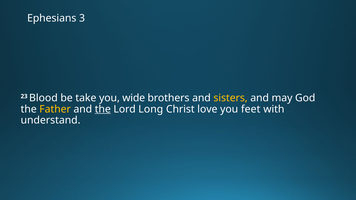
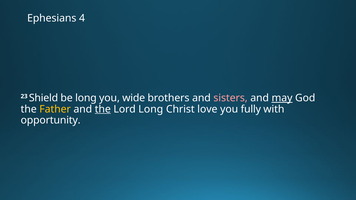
3: 3 -> 4 (82, 18)
Blood: Blood -> Shield (43, 98)
be take: take -> long (86, 98)
sisters colour: yellow -> pink (231, 98)
may underline: none -> present (282, 98)
feet: feet -> fully (251, 109)
understand: understand -> opportunity (51, 120)
